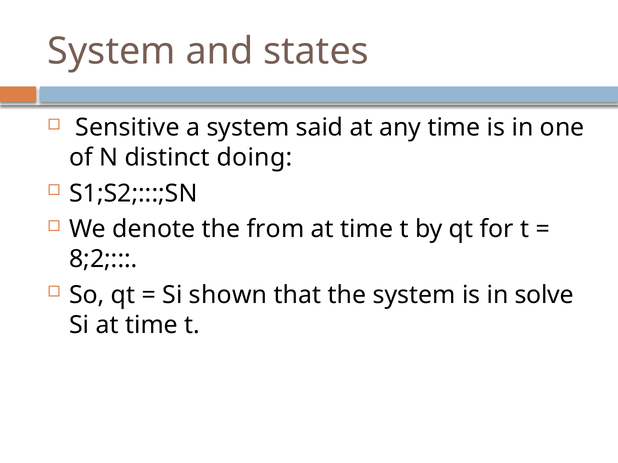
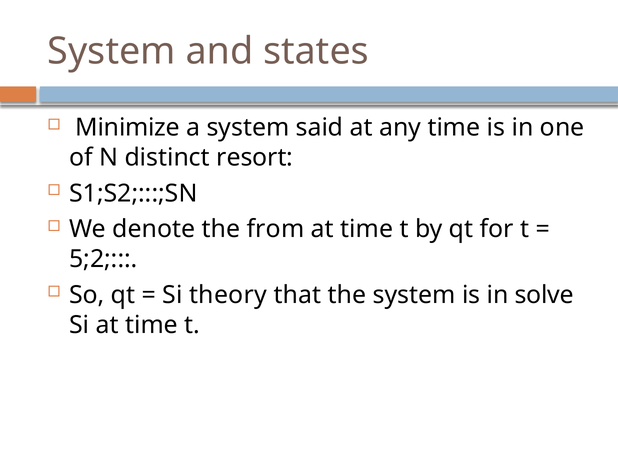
Sensitive: Sensitive -> Minimize (128, 128)
doing: doing -> resort (255, 158)
8;2: 8;2 -> 5;2 (103, 259)
shown: shown -> theory (228, 295)
